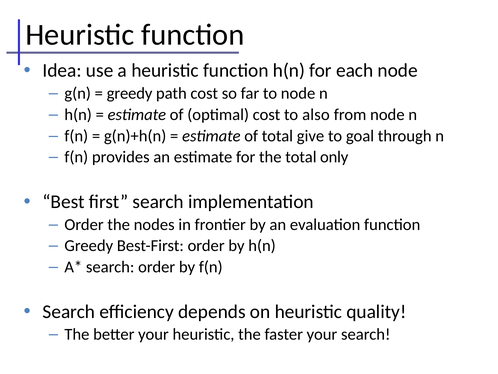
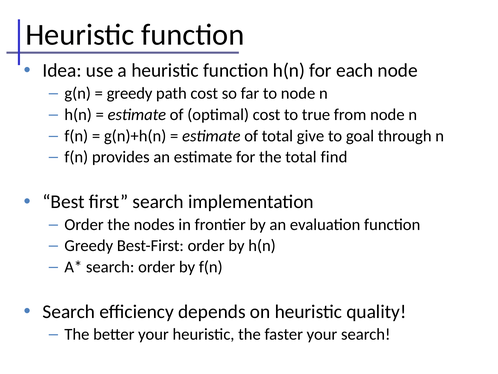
also: also -> true (316, 114)
only: only -> find (334, 157)
